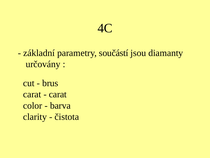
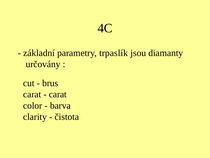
součástí: součástí -> trpaslík (114, 53)
